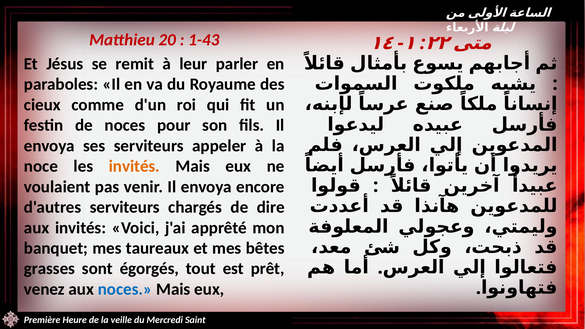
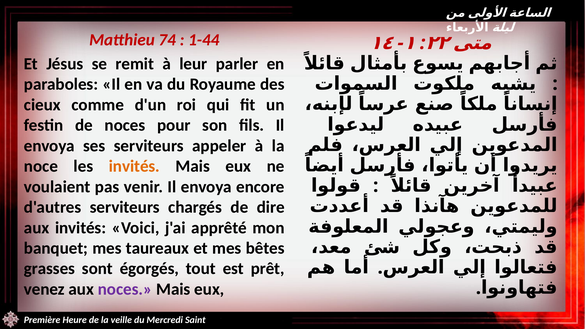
20: 20 -> 74 (167, 40)
1-43: 1-43 -> 1-44 (204, 40)
noces colour: blue -> purple (125, 289)
